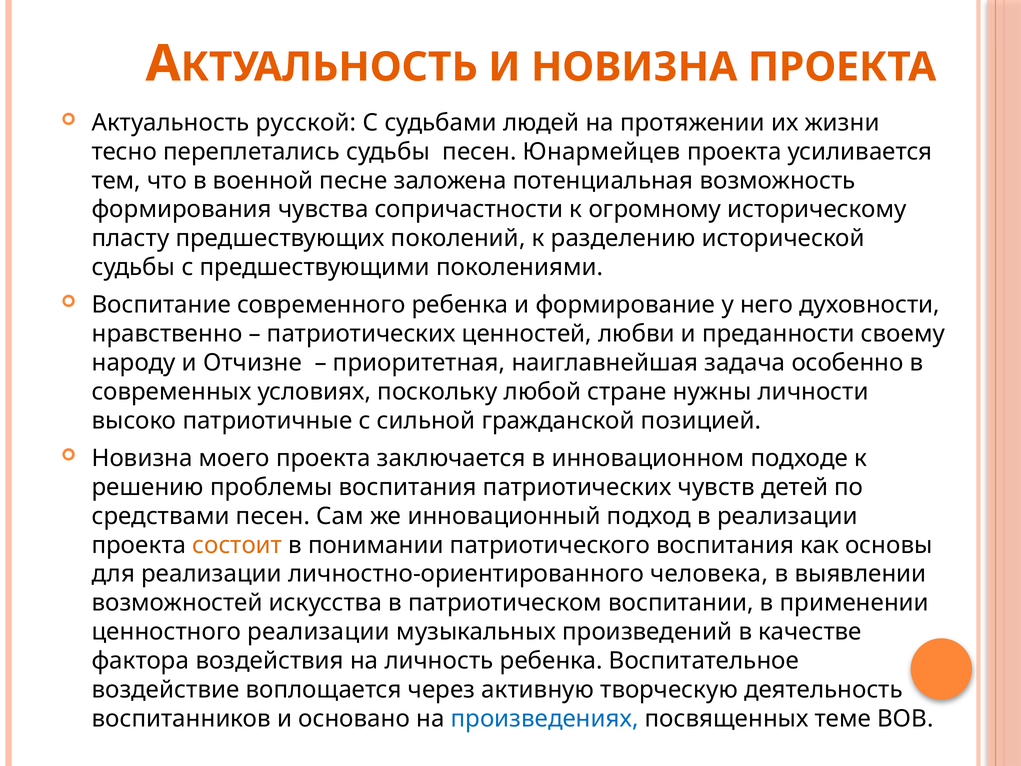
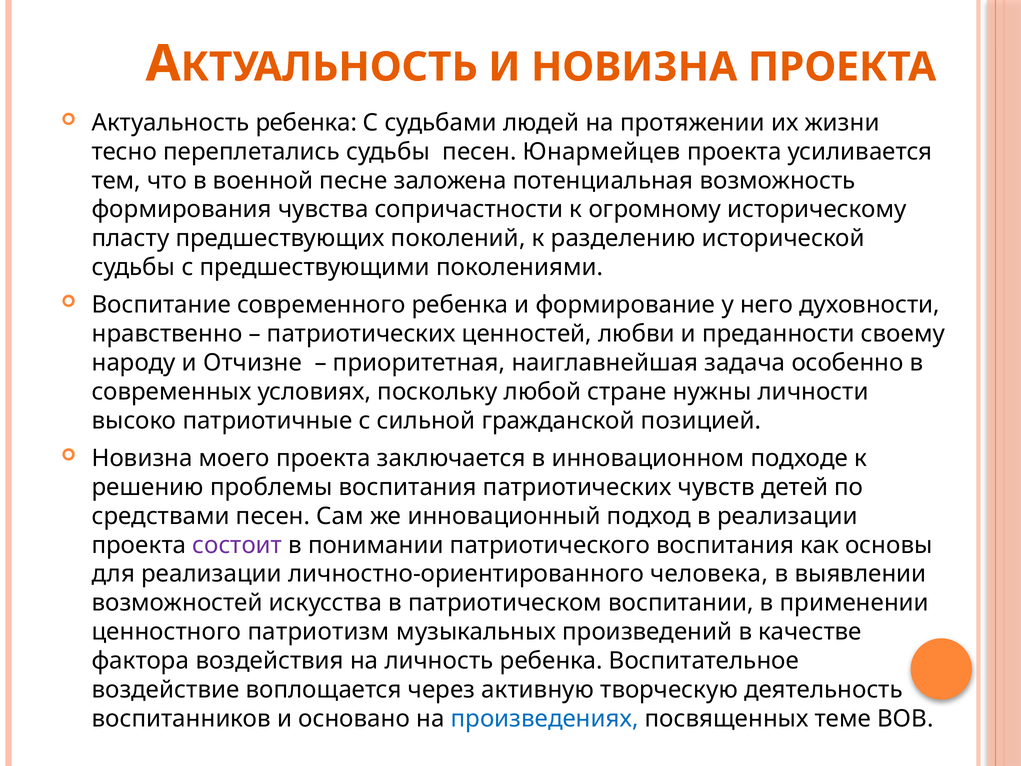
Актуальность русской: русской -> ребенка (306, 123)
состоит colour: orange -> purple (237, 545)
ценностного реализации: реализации -> патриотизм (319, 632)
